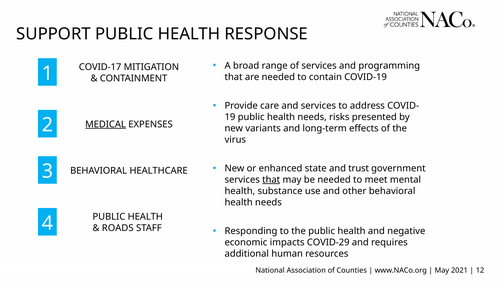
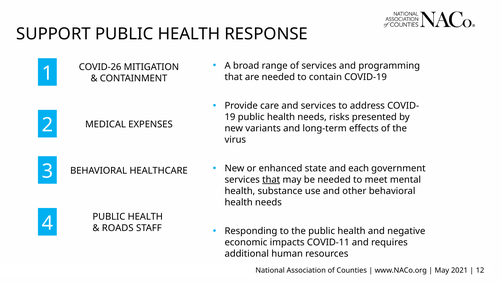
COVID-17: COVID-17 -> COVID-26 (100, 67)
MEDICAL underline: present -> none (106, 125)
trust: trust -> each (359, 169)
COVID-29: COVID-29 -> COVID-11 (328, 243)
